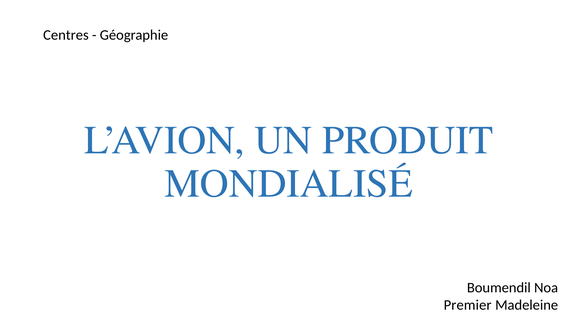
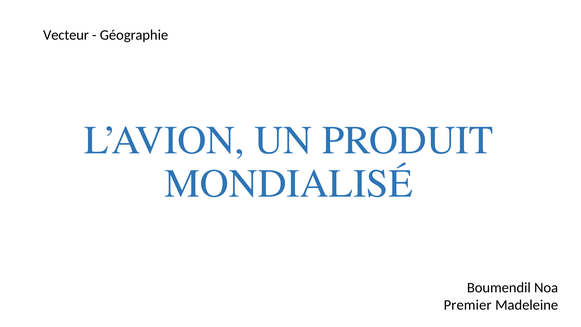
Centres: Centres -> Vecteur (66, 35)
